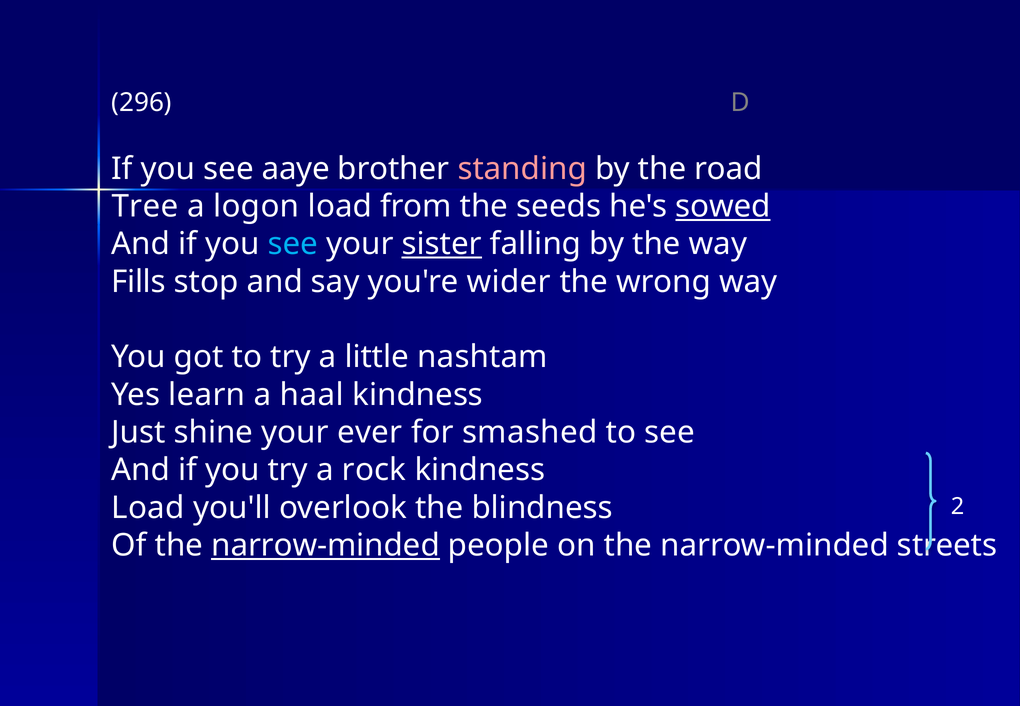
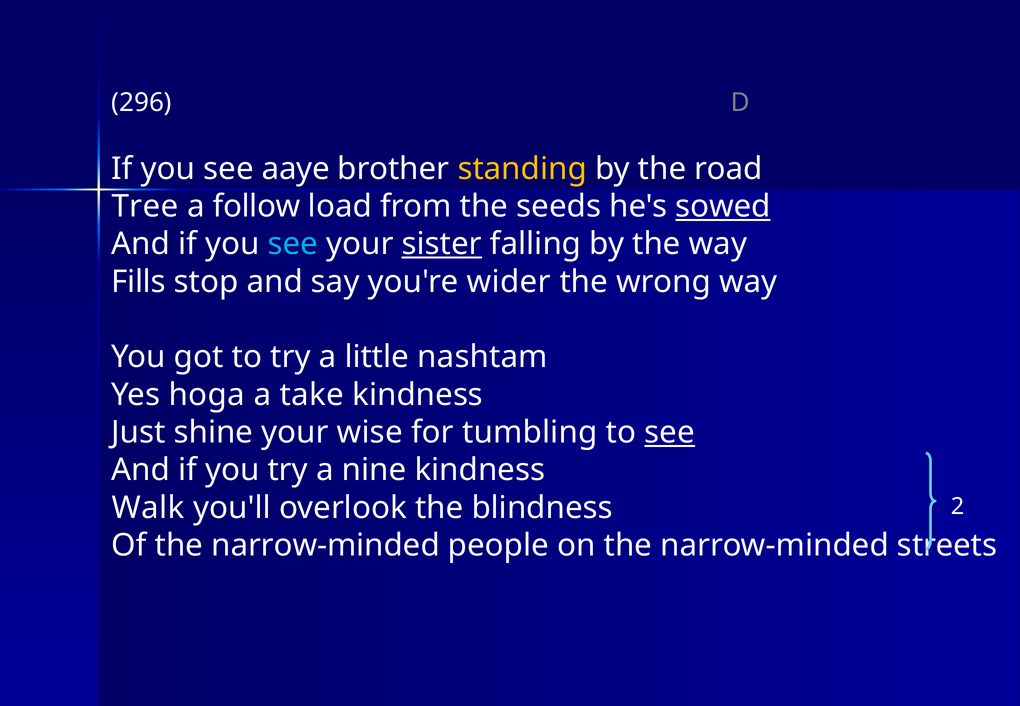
standing colour: pink -> yellow (522, 169)
logon: logon -> follow (257, 207)
learn: learn -> hoga (207, 395)
haal: haal -> take (312, 395)
ever: ever -> wise (370, 432)
smashed: smashed -> tumbling (530, 432)
see underline: none -> present (670, 432)
rock: rock -> nine (374, 470)
Load: Load -> Walk (148, 508)
narrow-minded underline: present -> none (326, 545)
